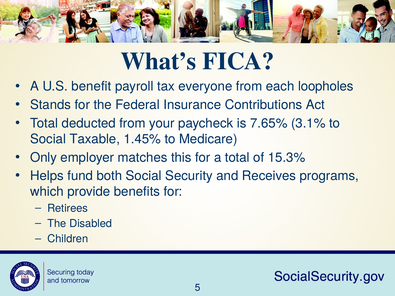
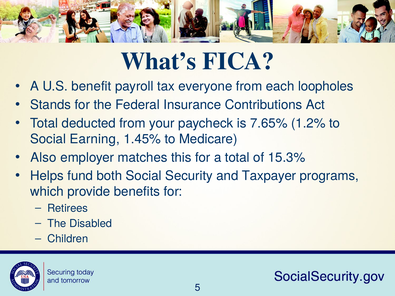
3.1%: 3.1% -> 1.2% (308, 123)
Taxable: Taxable -> Earning (95, 139)
Only: Only -> Also (43, 158)
Receives: Receives -> Taxpayer (269, 176)
